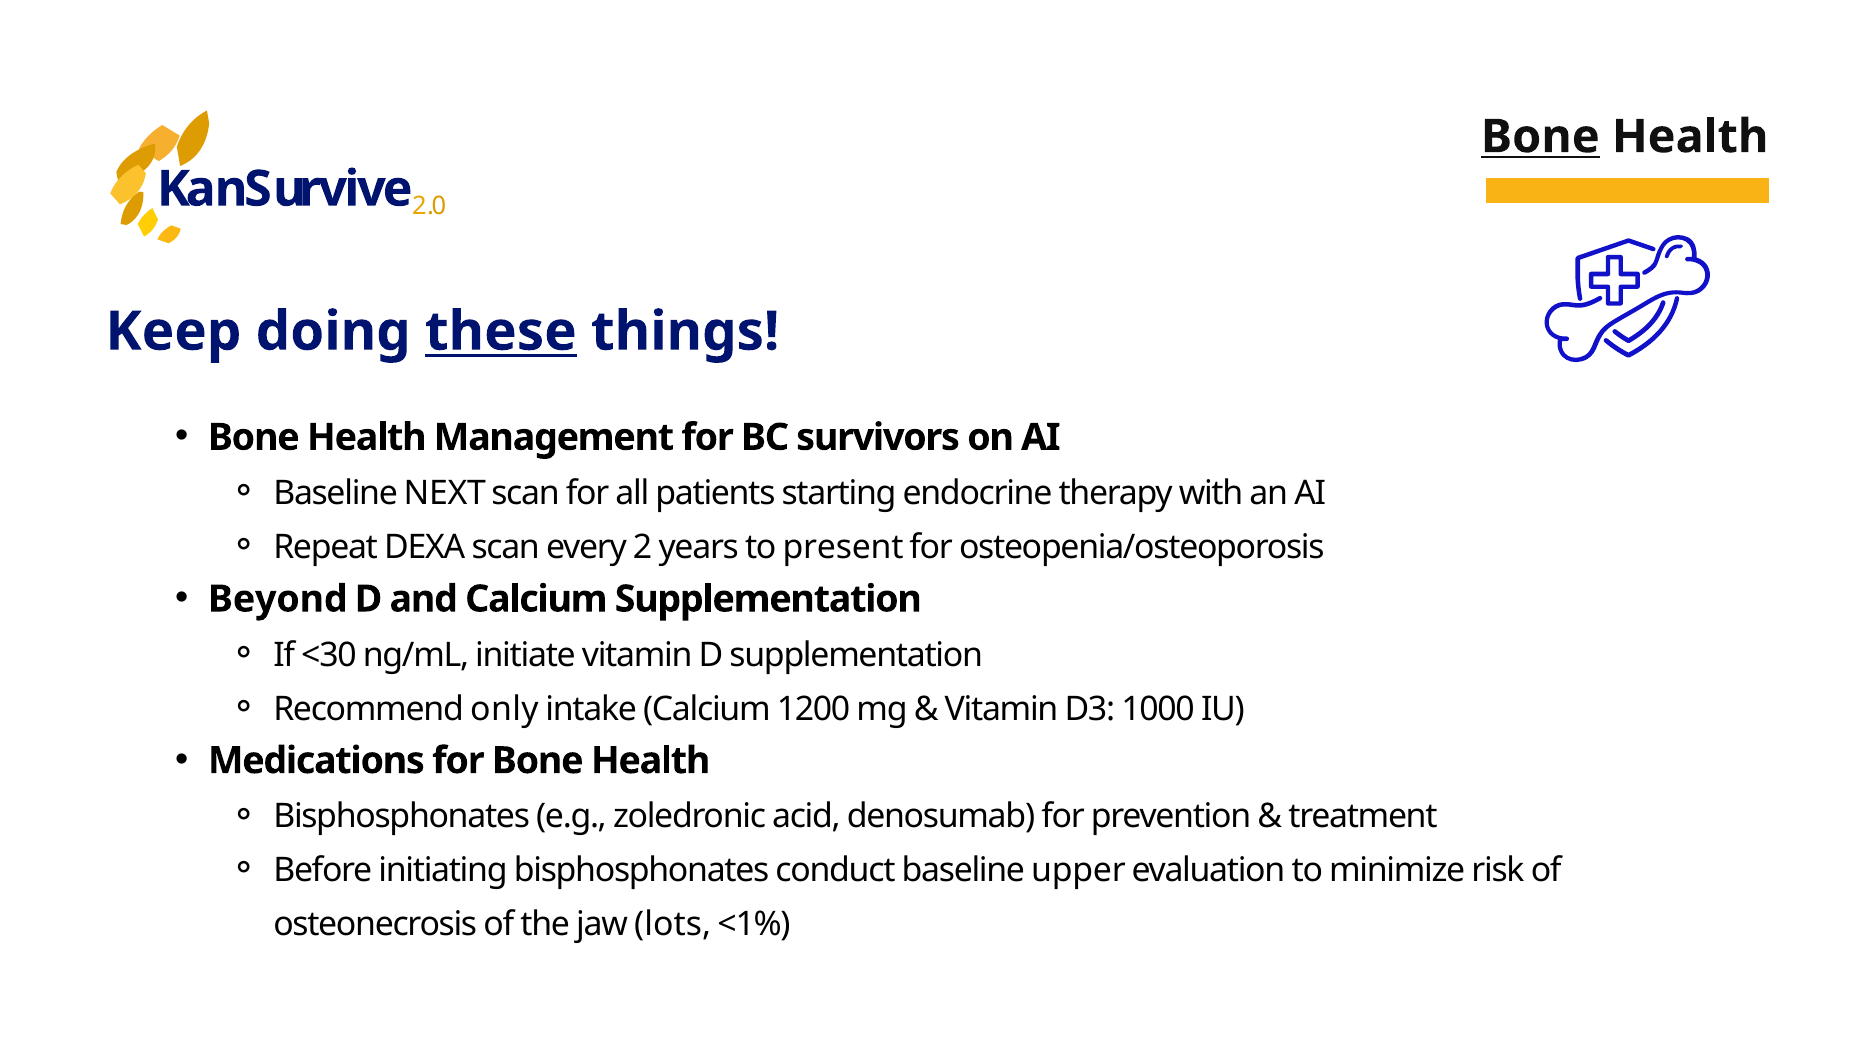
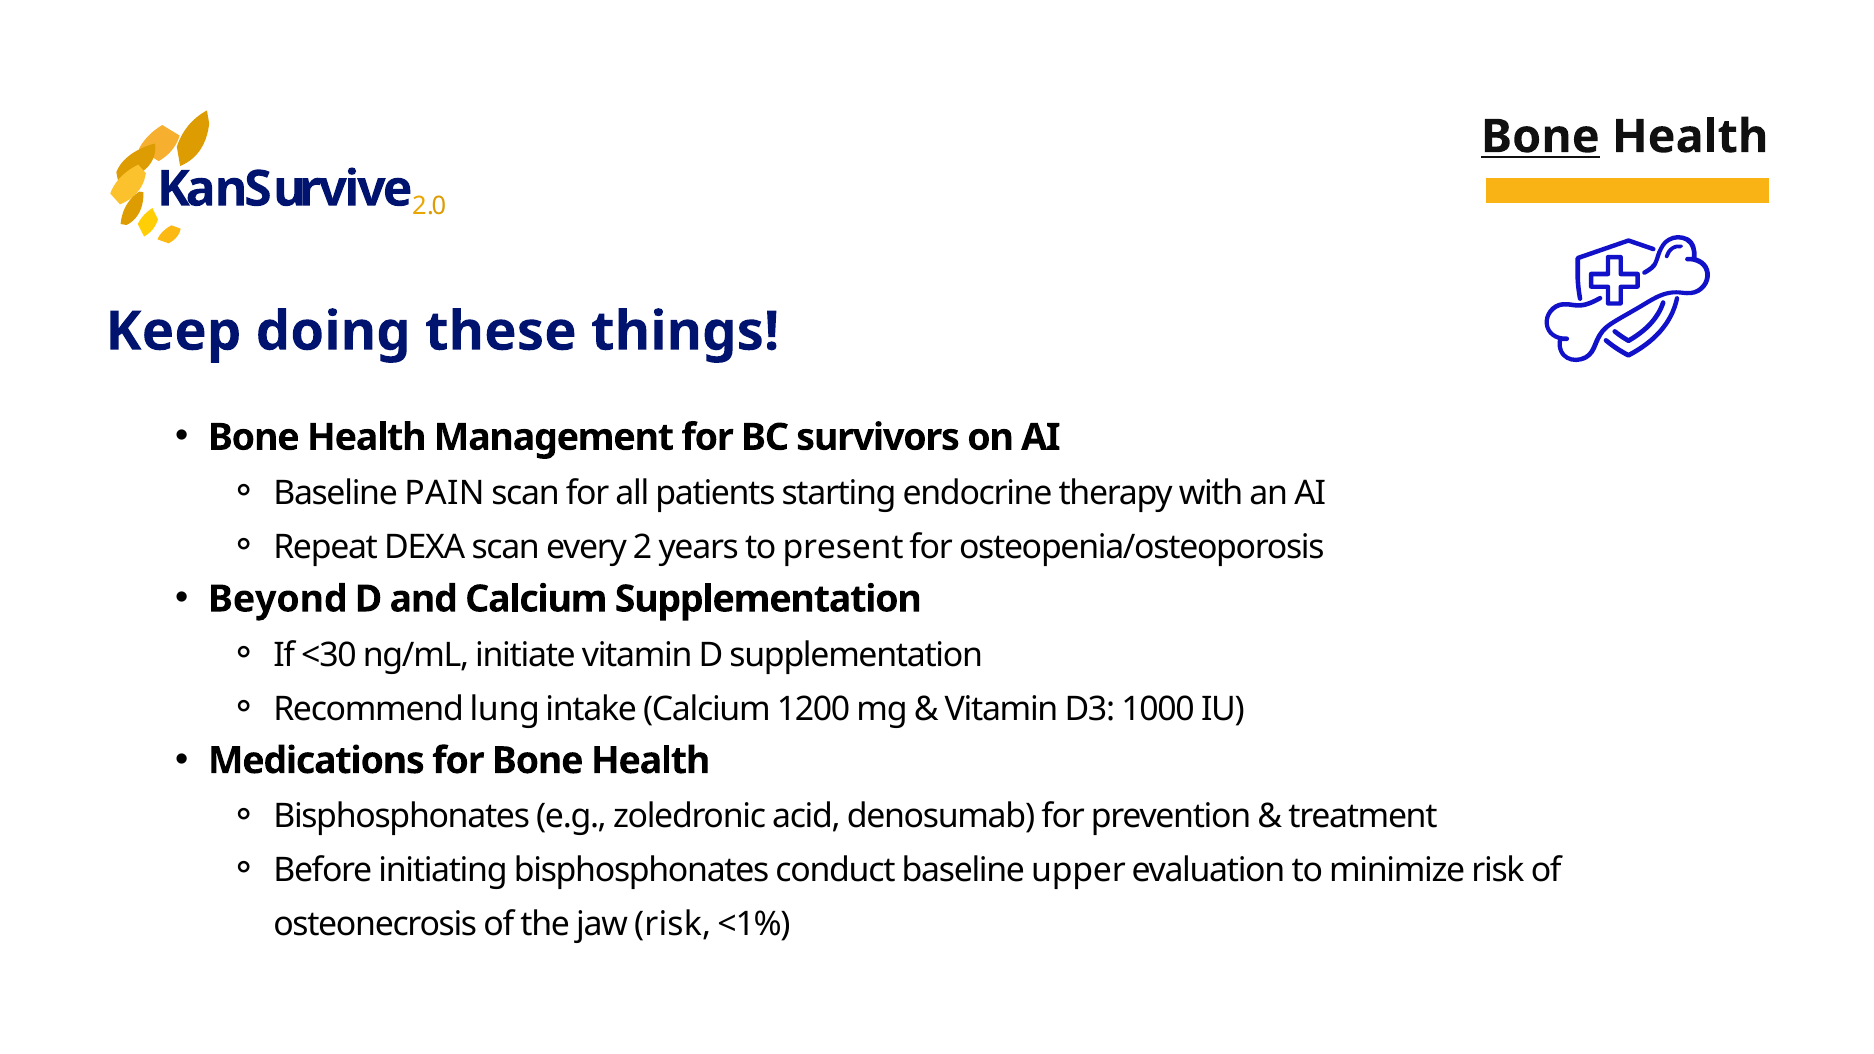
these underline: present -> none (501, 332)
NEXT: NEXT -> PAIN (444, 493)
only: only -> lung (505, 709)
jaw lots: lots -> risk (673, 925)
